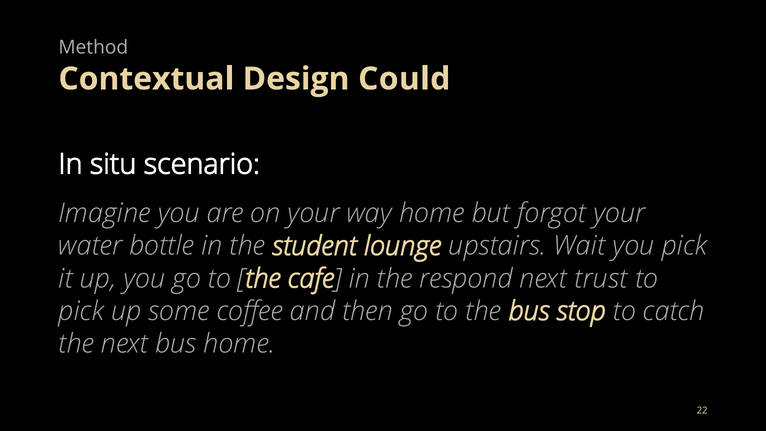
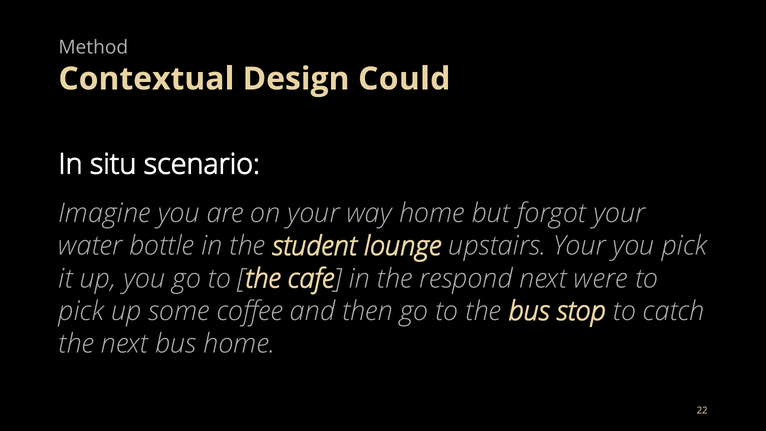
upstairs Wait: Wait -> Your (579, 246)
trust: trust -> were (601, 278)
